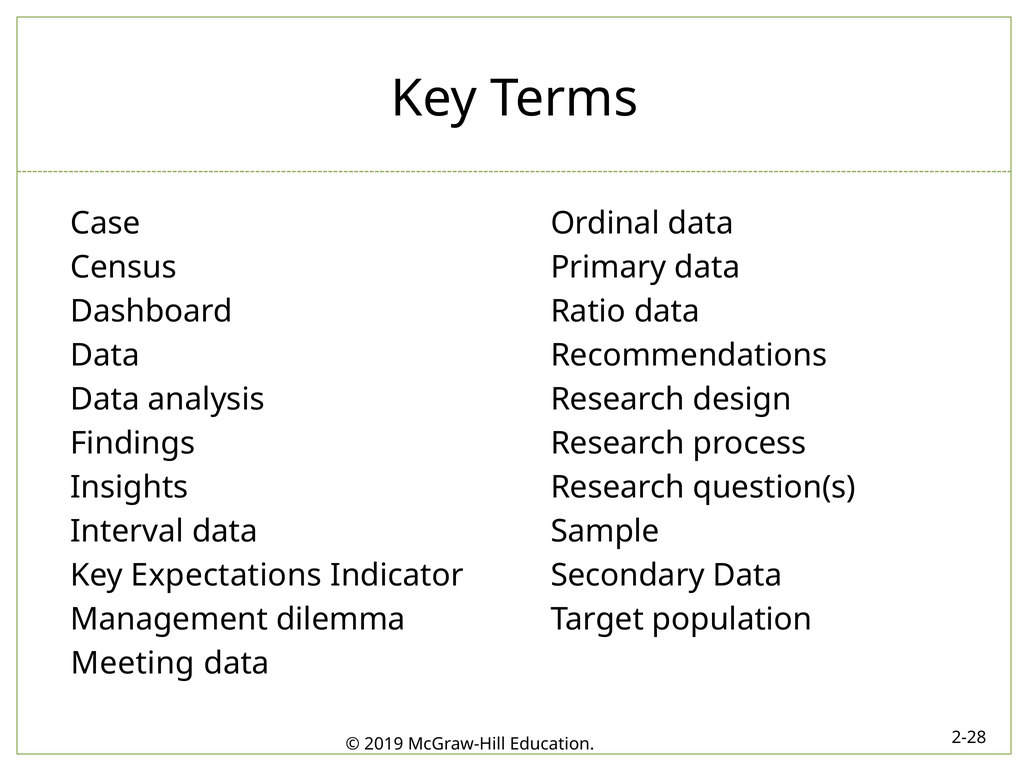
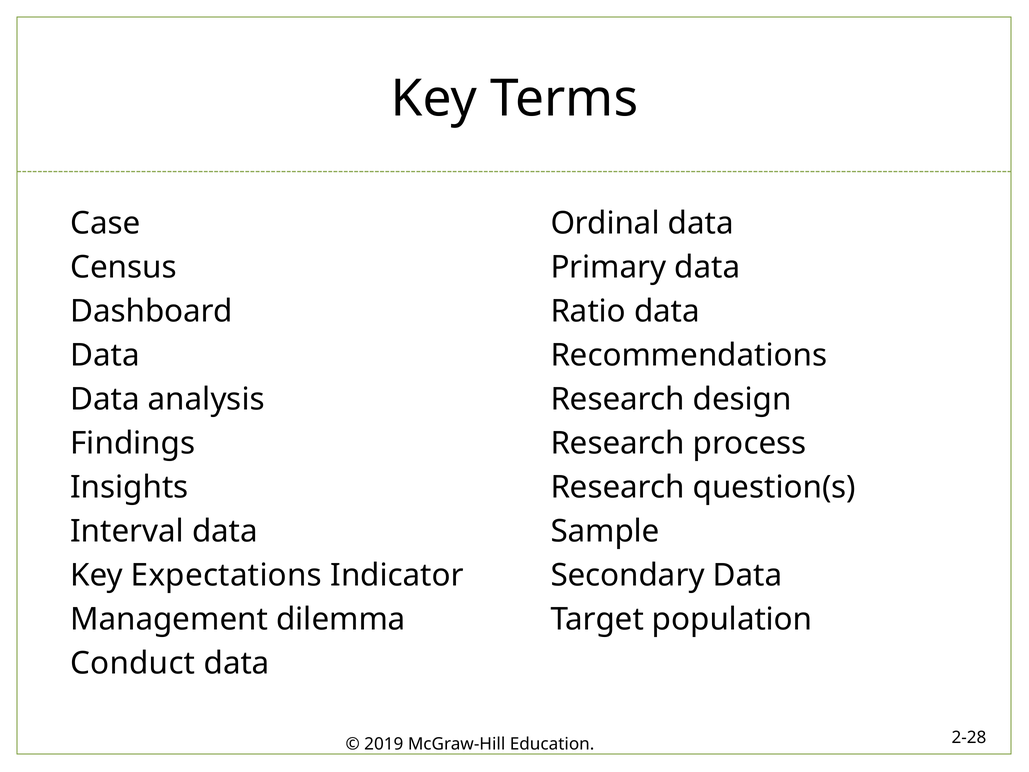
Meeting: Meeting -> Conduct (133, 663)
